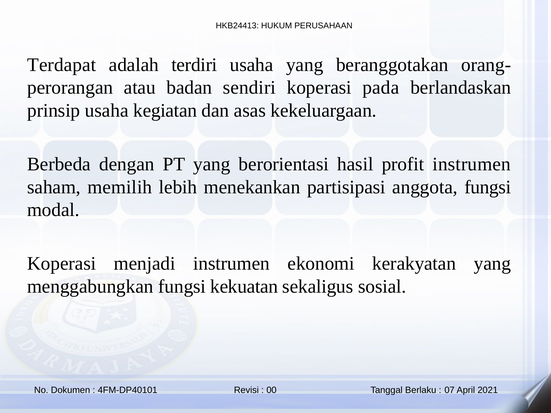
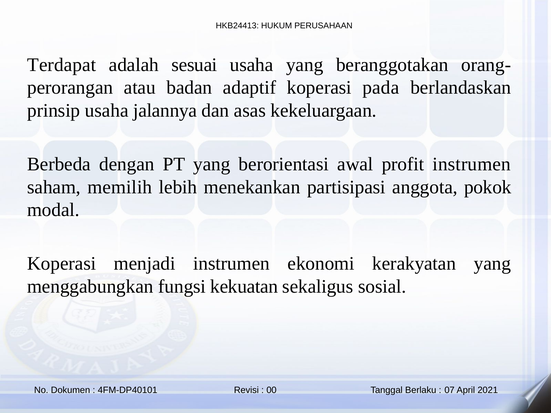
terdiri: terdiri -> sesuai (194, 65)
sendiri: sendiri -> adaptif (250, 88)
kegiatan: kegiatan -> jalannya (165, 111)
hasil: hasil -> awal (355, 164)
anggota fungsi: fungsi -> pokok (488, 187)
